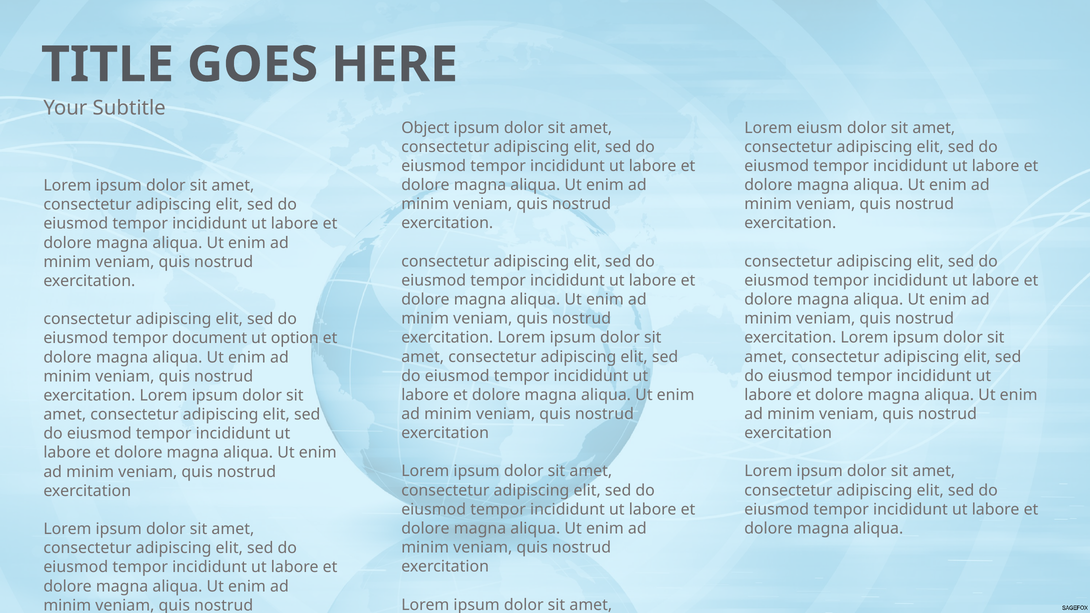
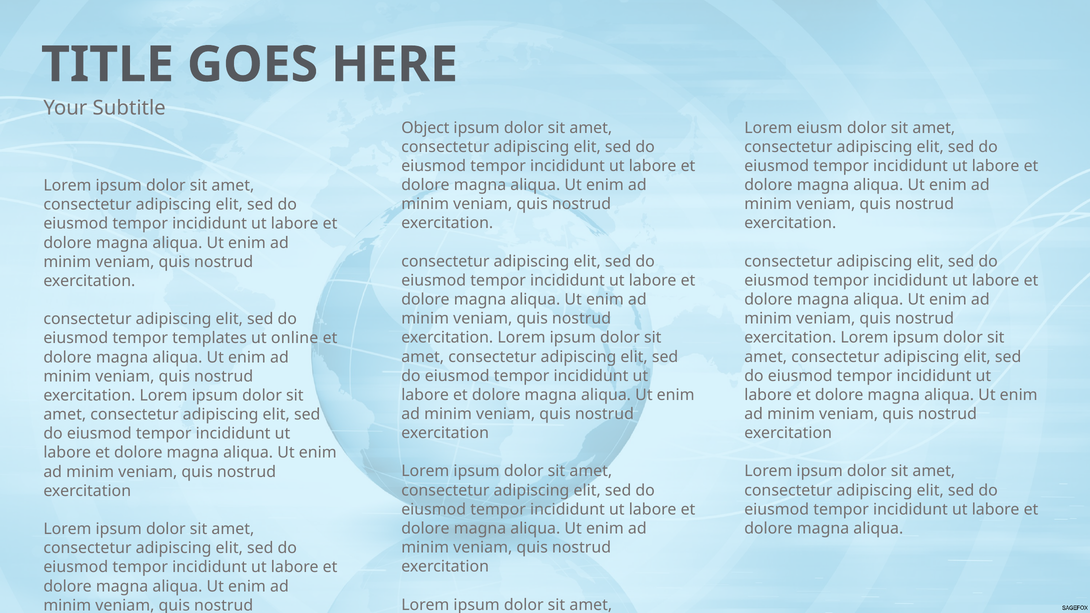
document: document -> templates (210, 338)
option: option -> online (295, 338)
